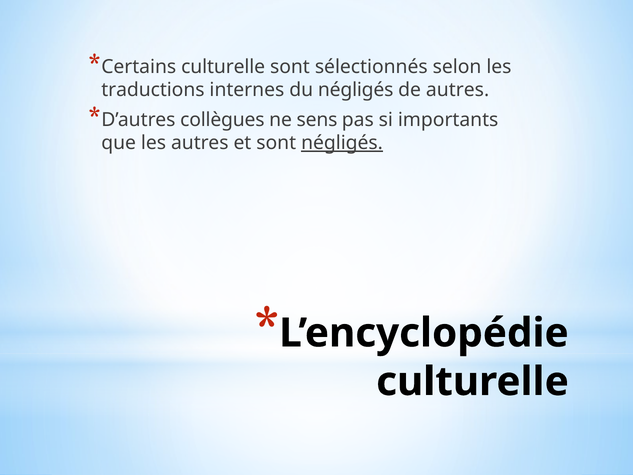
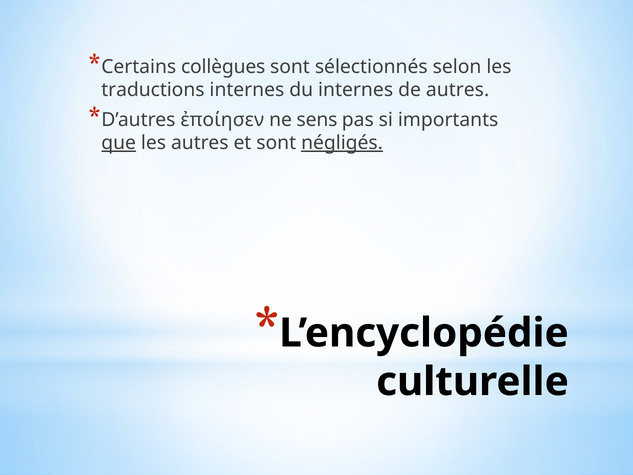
Certains culturelle: culturelle -> collègues (223, 67)
du négligés: négligés -> internes (356, 90)
collègues: collègues -> ἐποίησεν (222, 120)
que underline: none -> present (119, 143)
